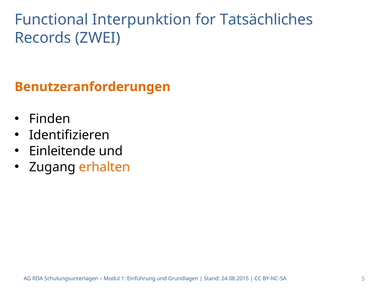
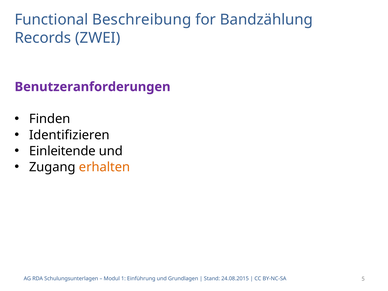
Interpunktion: Interpunktion -> Beschreibung (142, 20)
Tatsächliches: Tatsächliches -> Bandzählung (266, 20)
Benutzeranforderungen colour: orange -> purple (93, 87)
